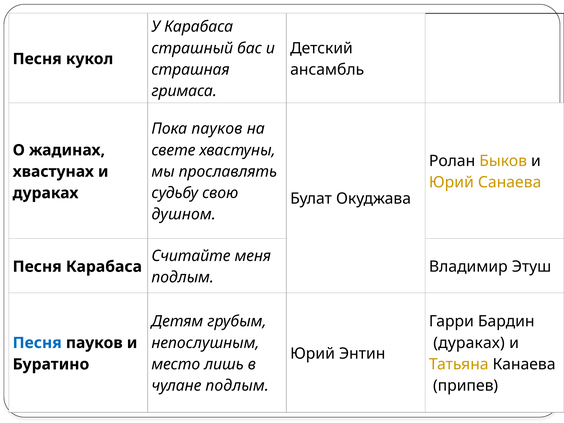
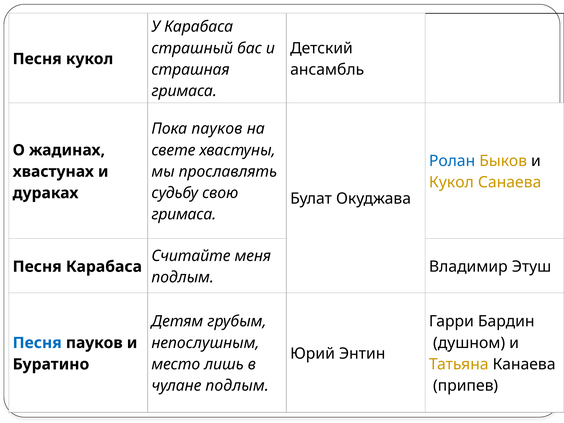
Ролан colour: black -> blue (452, 161)
Юрий: Юрий -> Кукол (451, 182)
душном: душном -> гримаса (184, 214)
дураках: дураках -> душном (469, 343)
